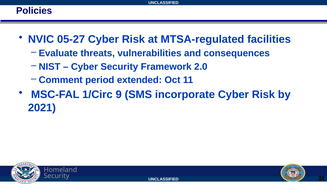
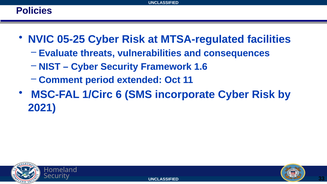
05-27: 05-27 -> 05-25 (71, 39)
2.0: 2.0 -> 1.6 (201, 67)
9: 9 -> 6 (119, 95)
